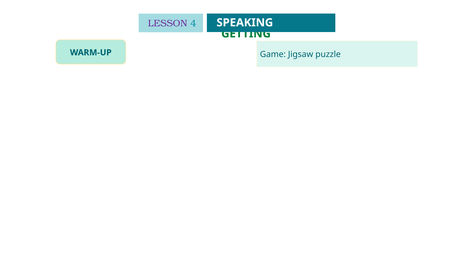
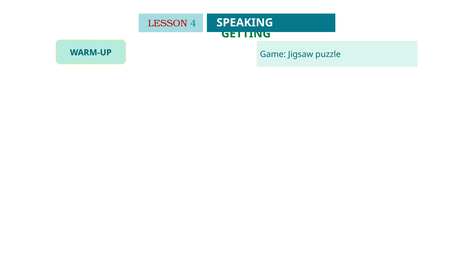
LESSON colour: purple -> red (168, 23)
